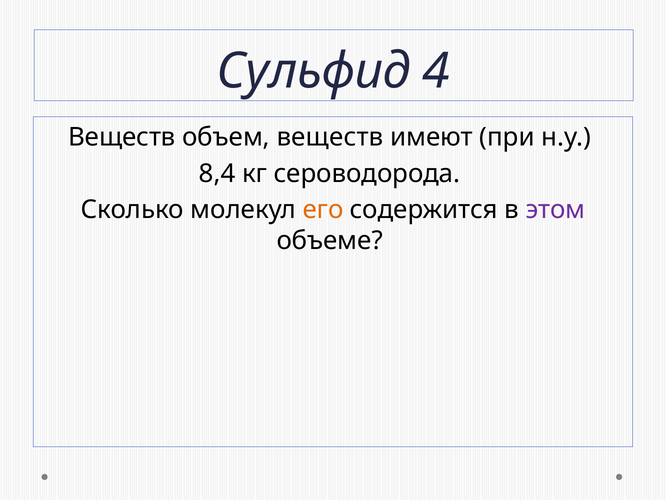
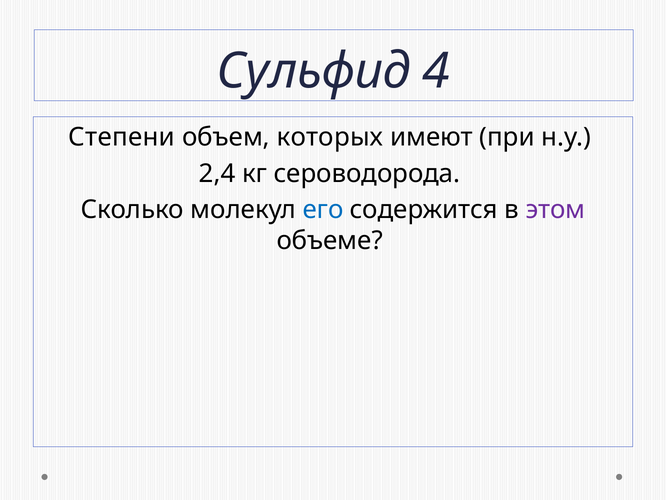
Веществ: Веществ -> Степени (122, 137)
объем веществ: веществ -> которых (330, 137)
8,4: 8,4 -> 2,4 (217, 173)
его colour: orange -> blue (323, 210)
